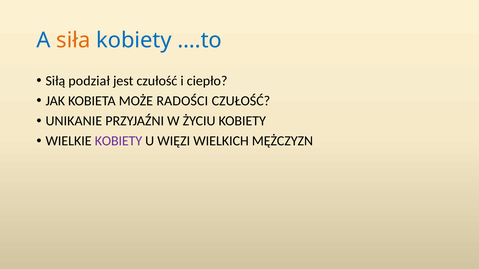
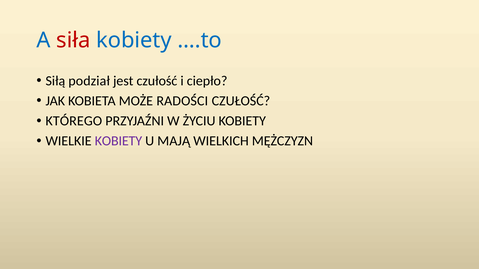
siła colour: orange -> red (73, 40)
UNIKANIE: UNIKANIE -> KTÓREGO (74, 121)
WIĘZI: WIĘZI -> MAJĄ (174, 141)
